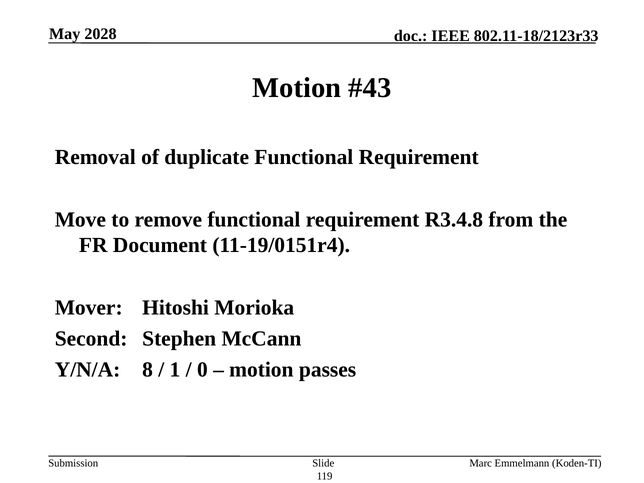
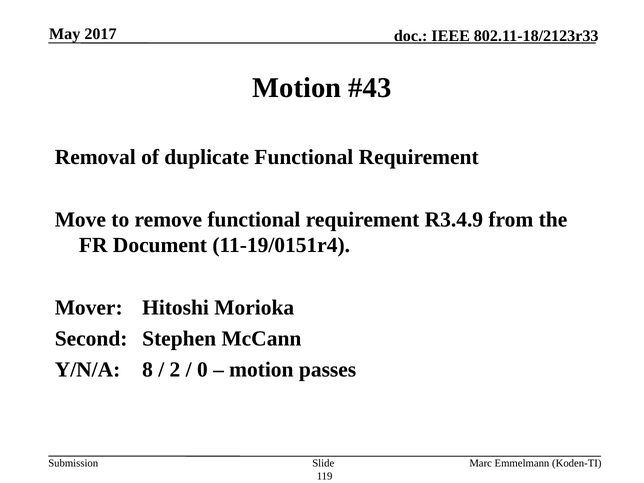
2028: 2028 -> 2017 (100, 34)
R3.4.8: R3.4.8 -> R3.4.9 (454, 219)
1: 1 -> 2 (175, 370)
